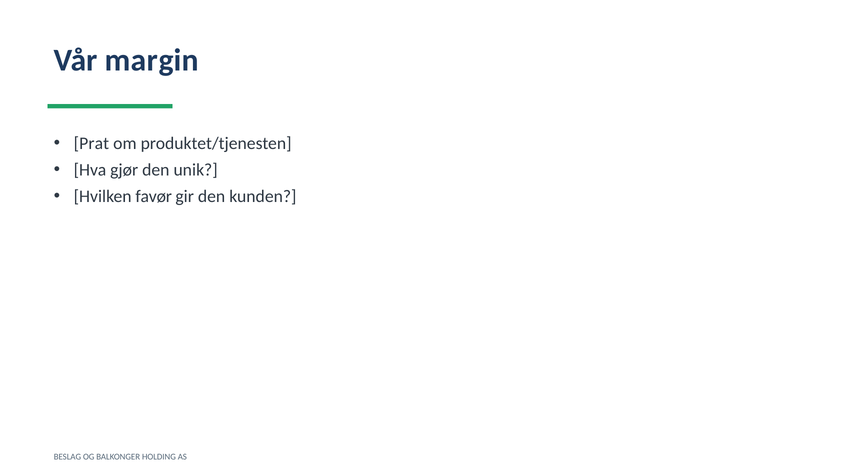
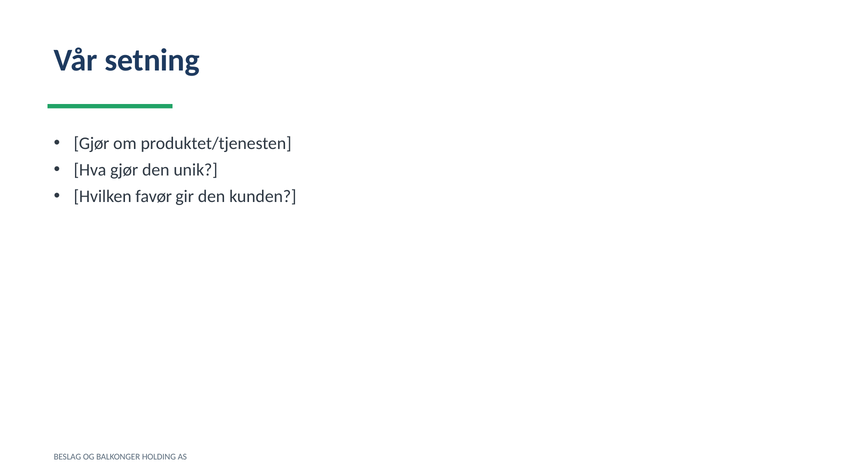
margin: margin -> setning (152, 60)
Prat: Prat -> Gjør (92, 143)
